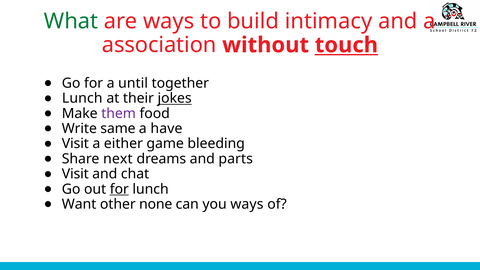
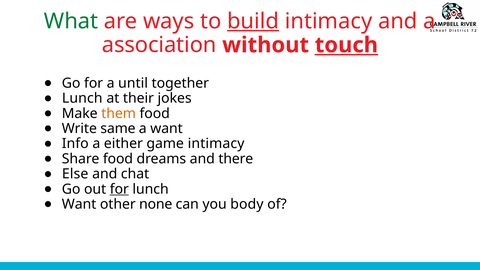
build underline: none -> present (253, 21)
jokes underline: present -> none (175, 98)
them colour: purple -> orange (119, 113)
a have: have -> want (167, 129)
Visit: Visit -> Info (75, 144)
game bleeding: bleeding -> intimacy (216, 144)
Share next: next -> food (118, 159)
parts: parts -> there (236, 159)
Visit: Visit -> Else (75, 174)
you ways: ways -> body (247, 204)
